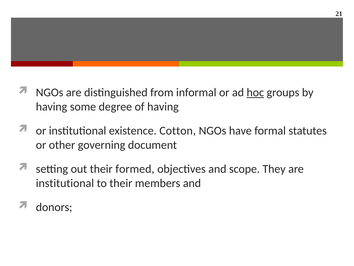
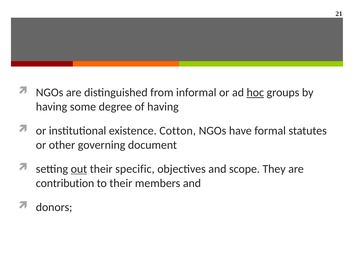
out underline: none -> present (79, 169)
formed: formed -> specific (135, 169)
institutional: institutional -> contribution (65, 183)
